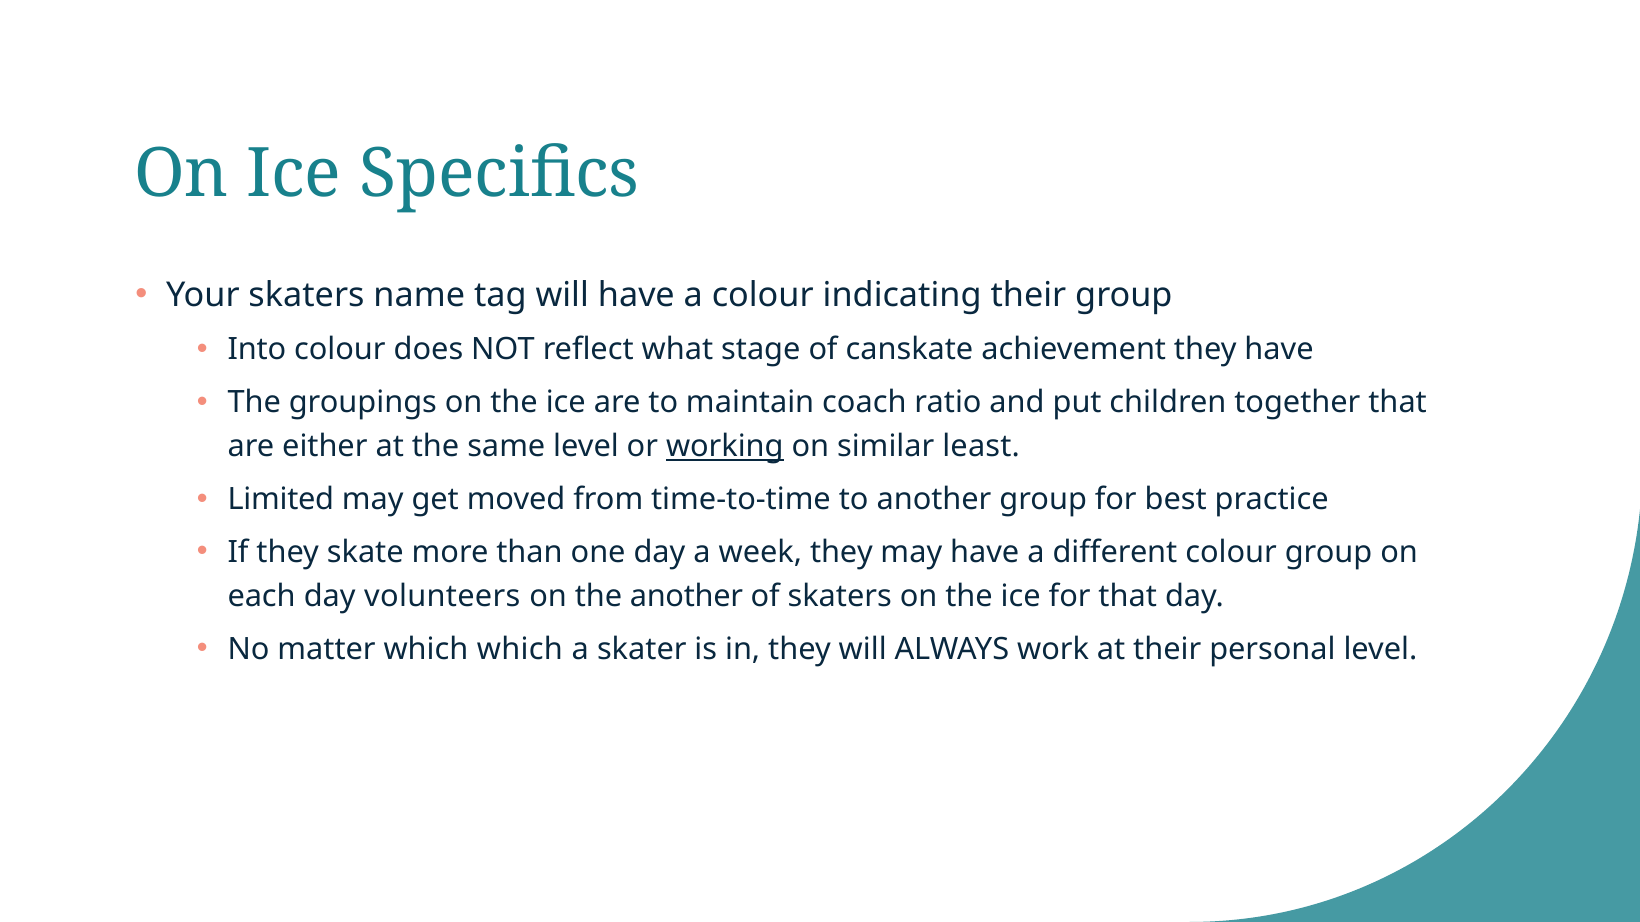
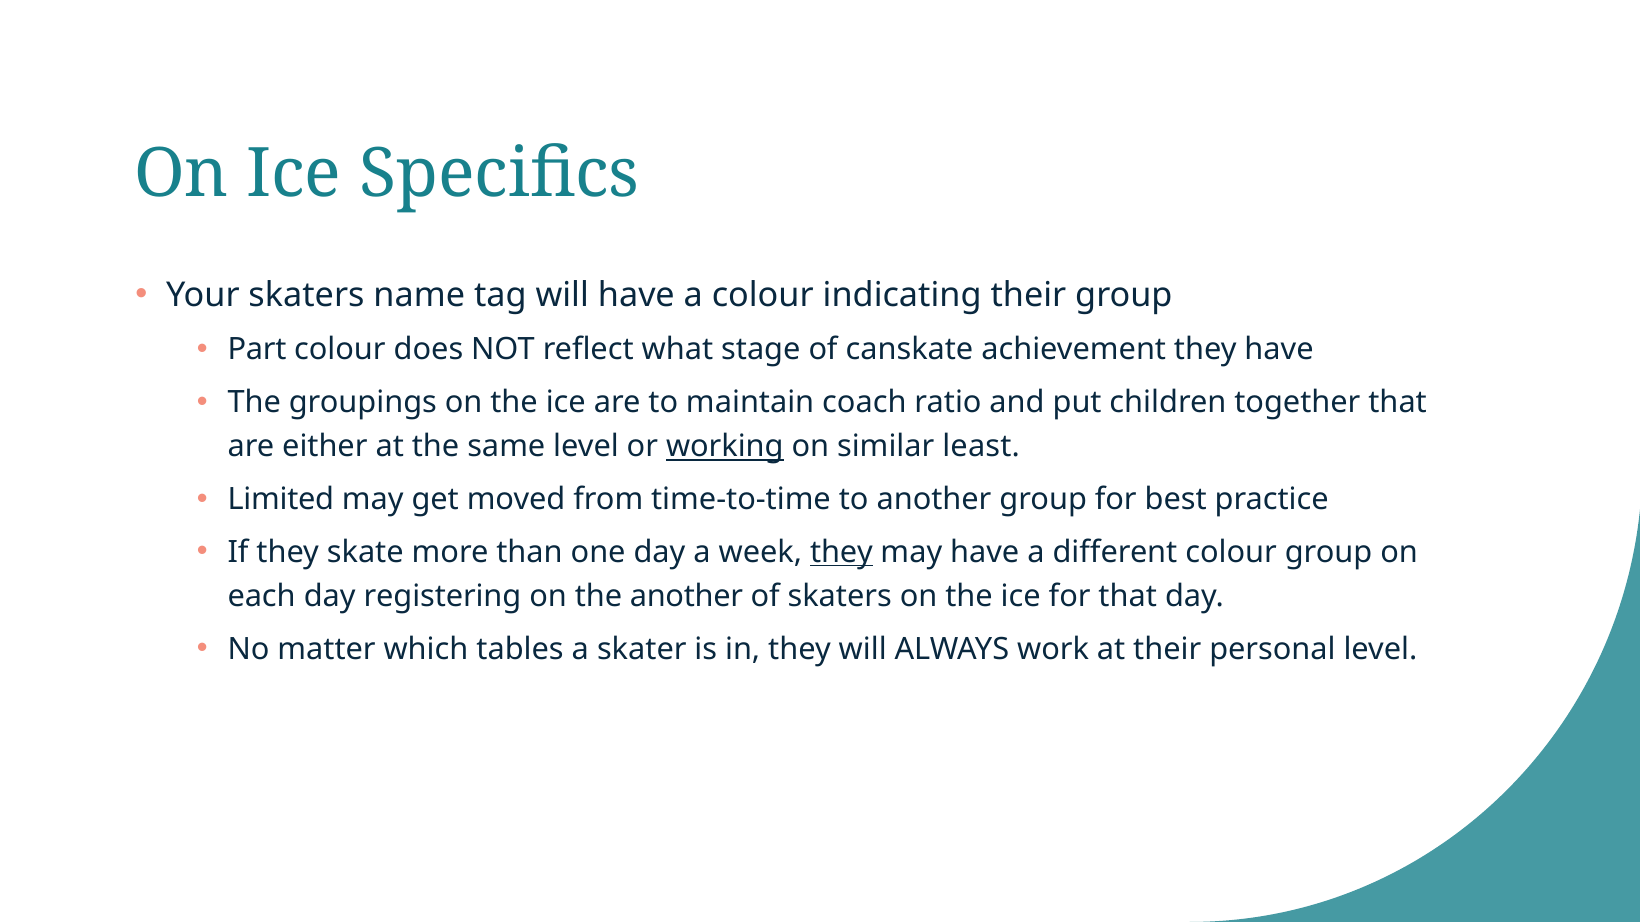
Into: Into -> Part (257, 350)
they underline: none -> present (841, 553)
volunteers: volunteers -> registering (442, 597)
which which: which -> tables (520, 650)
